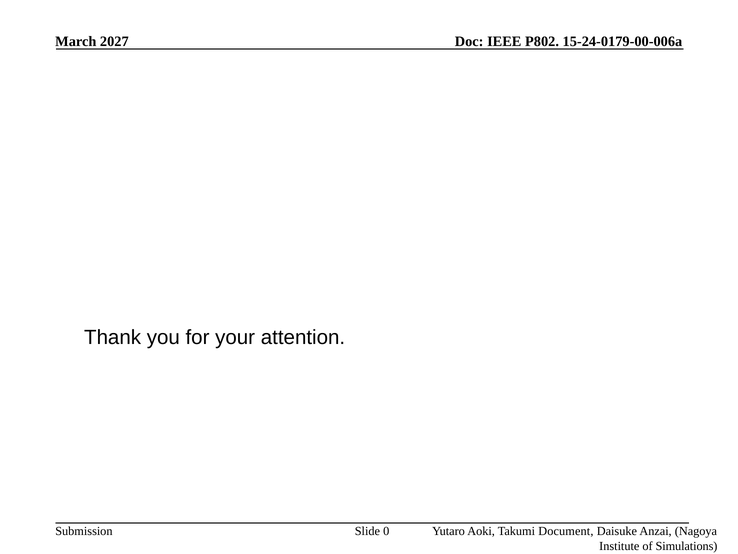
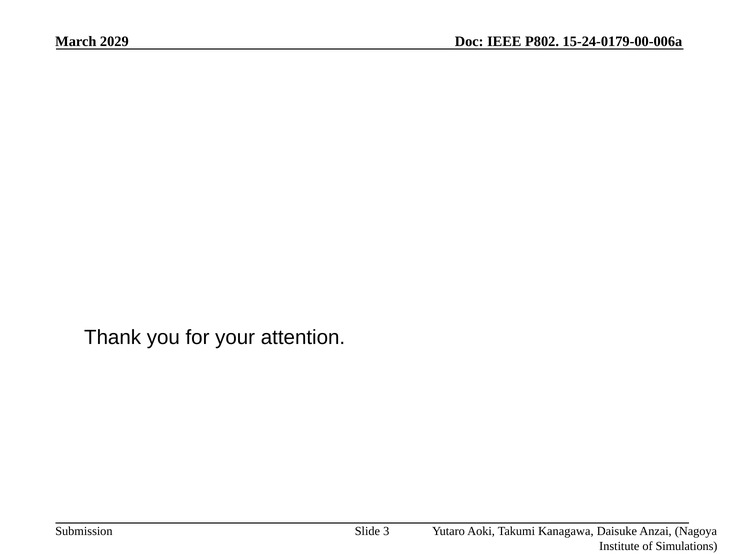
2027: 2027 -> 2029 (114, 42)
0: 0 -> 3 (386, 531)
Document: Document -> Kanagawa (566, 531)
